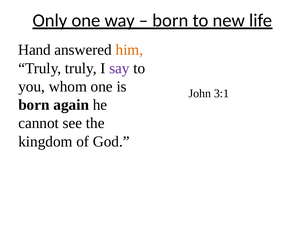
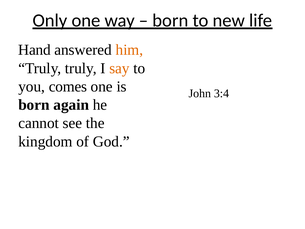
say colour: purple -> orange (119, 68)
whom: whom -> comes (68, 86)
3:1: 3:1 -> 3:4 (221, 93)
